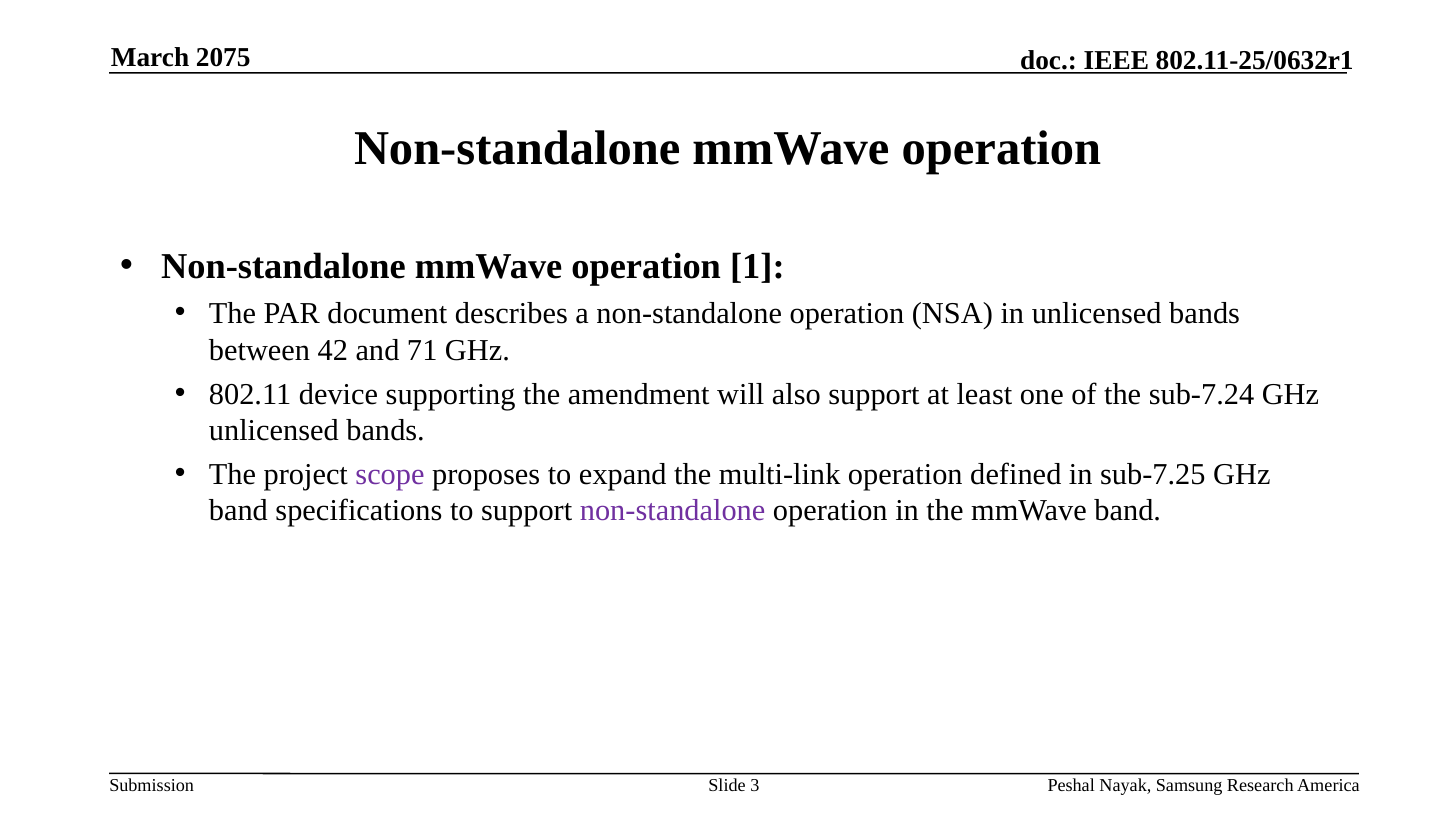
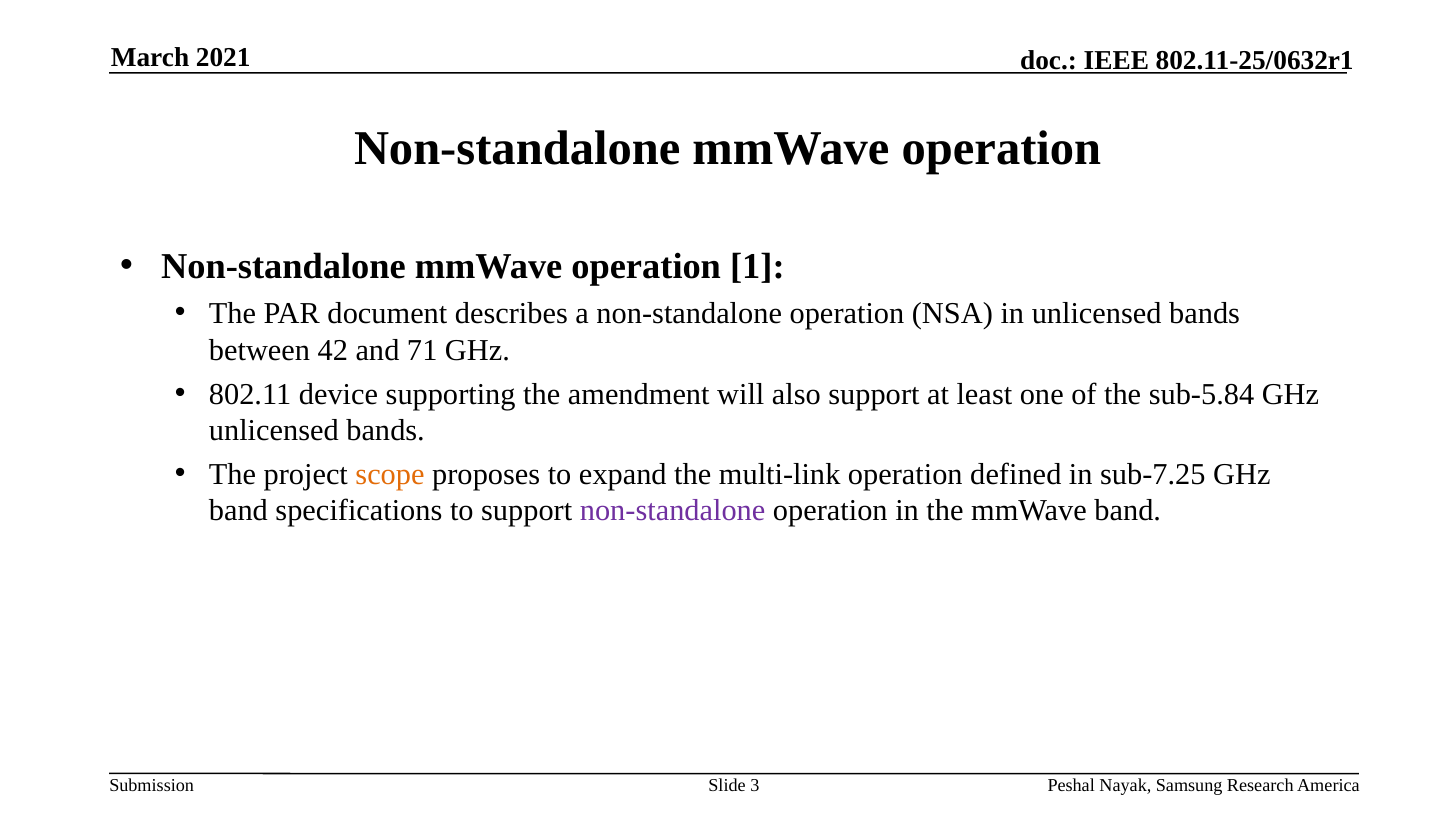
2075: 2075 -> 2021 (223, 58)
sub-7.24: sub-7.24 -> sub-5.84 (1202, 394)
scope colour: purple -> orange (390, 474)
